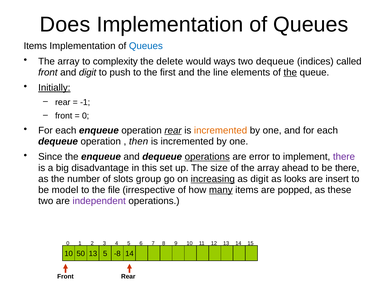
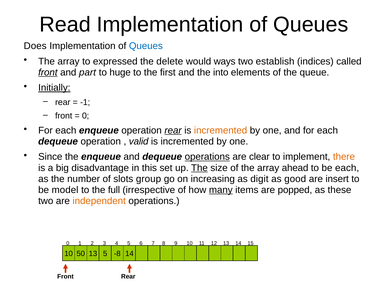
Does: Does -> Read (65, 24)
Items: Items -> Does (35, 46)
complexity: complexity -> expressed (115, 61)
two dequeue: dequeue -> establish (275, 61)
front underline: none -> present (48, 72)
and digit: digit -> part (88, 72)
push: push -> huge (120, 72)
line: line -> into (221, 72)
the underline: present -> none (290, 72)
then: then -> valid (139, 142)
error: error -> clear (259, 157)
there colour: purple -> orange (344, 157)
The underline: none -> present (199, 168)
be there: there -> each (347, 168)
increasing underline: present -> none (213, 179)
looks: looks -> good (295, 179)
file: file -> full (114, 190)
independent colour: purple -> orange (99, 201)
